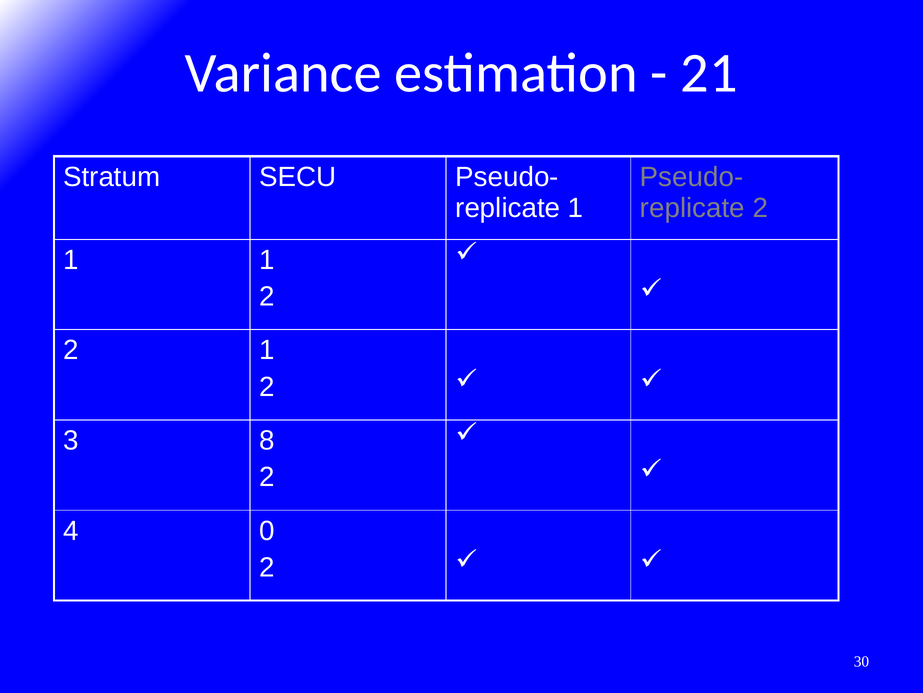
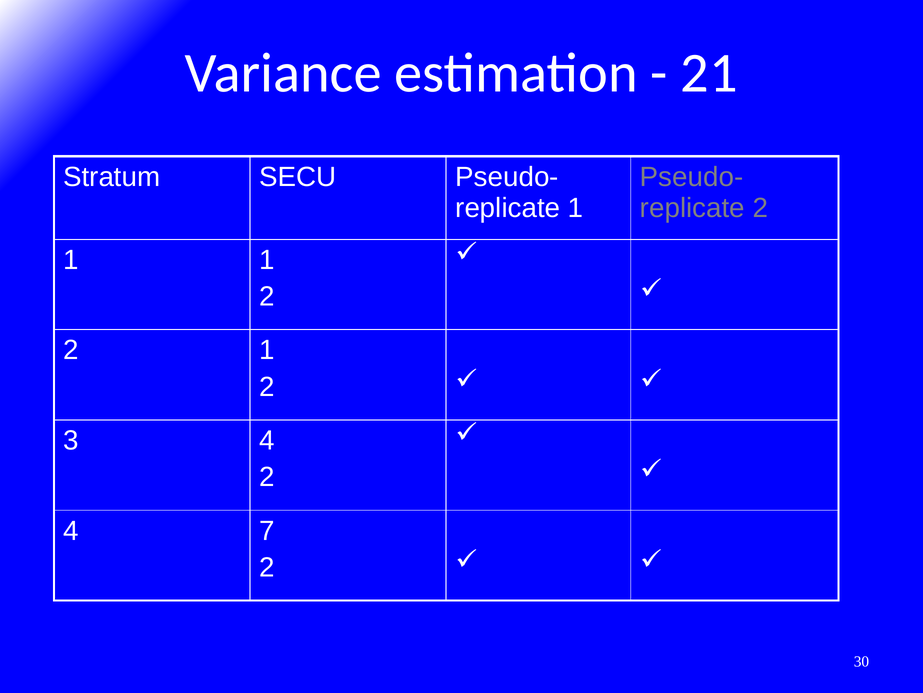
3 8: 8 -> 4 (267, 440)
0: 0 -> 7 (267, 530)
